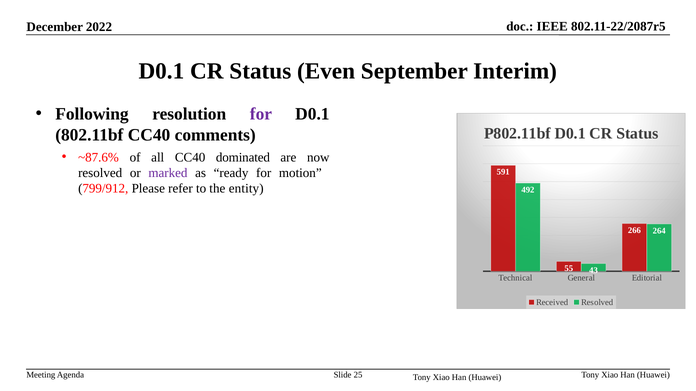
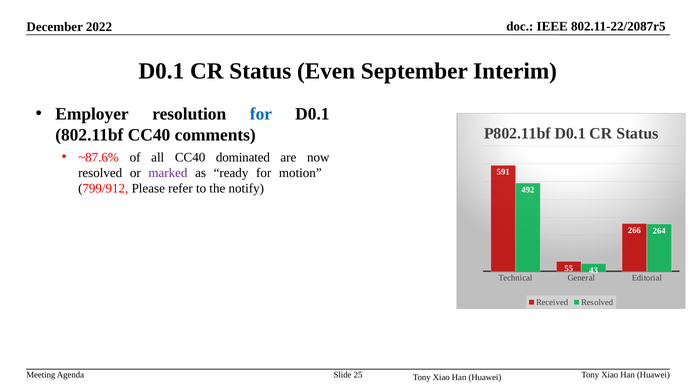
Following: Following -> Employer (92, 114)
for colour: purple -> blue (261, 114)
entity: entity -> notify (246, 189)
